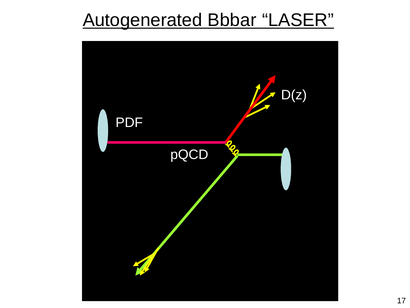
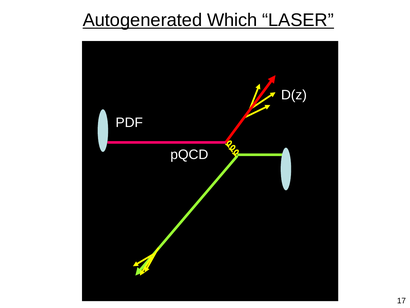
Bbbar: Bbbar -> Which (232, 20)
